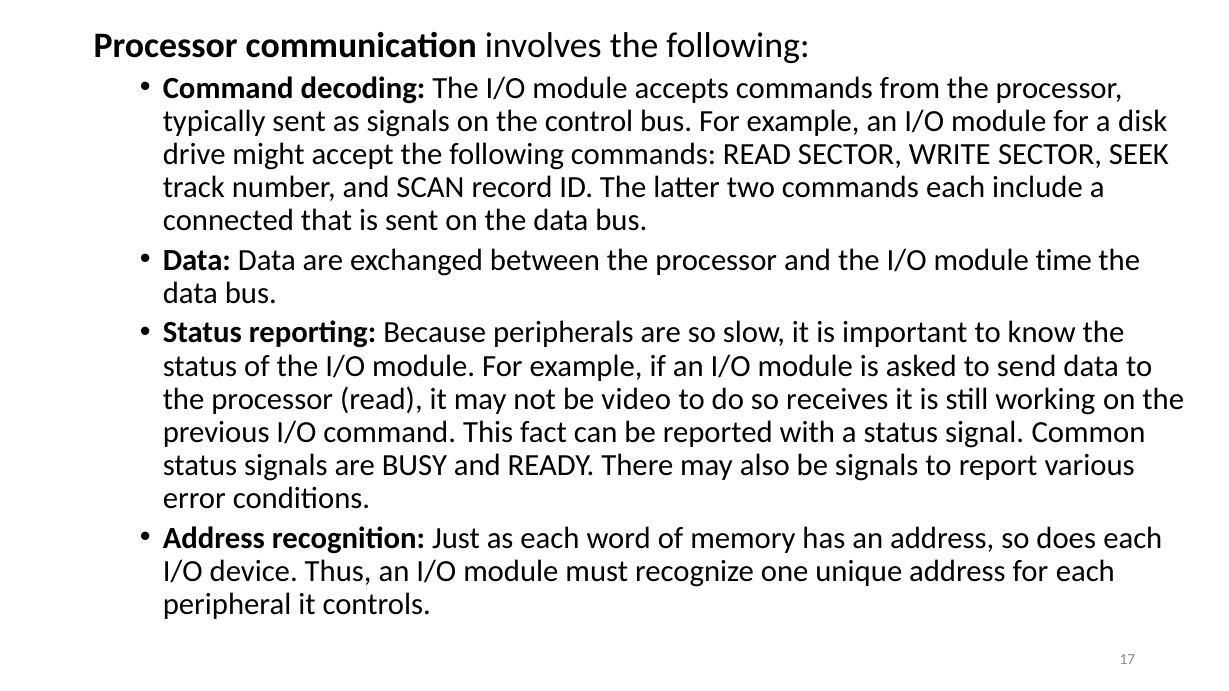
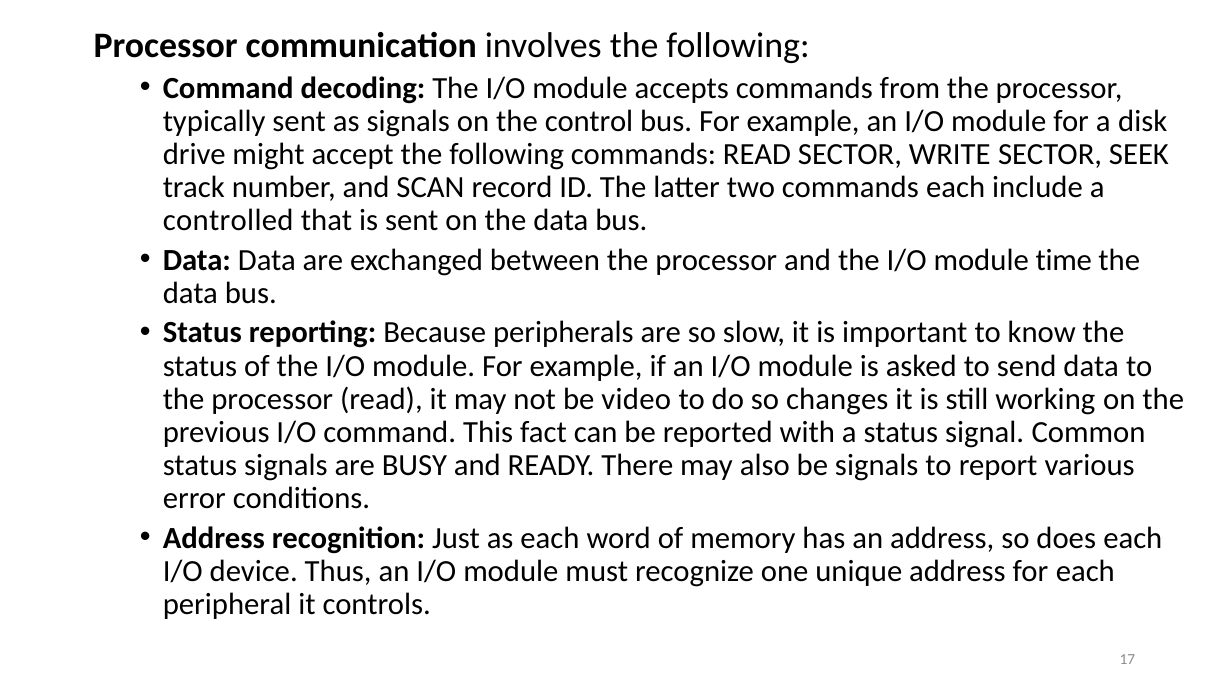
connected: connected -> controlled (228, 221)
receives: receives -> changes (837, 399)
